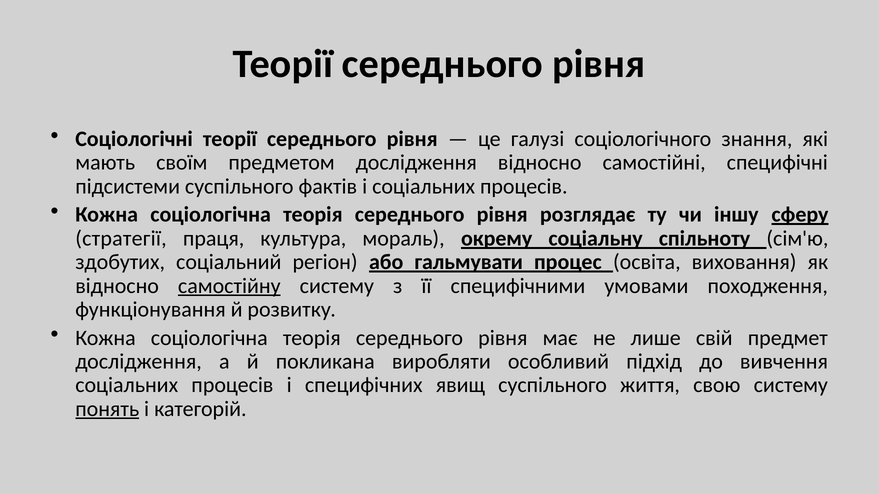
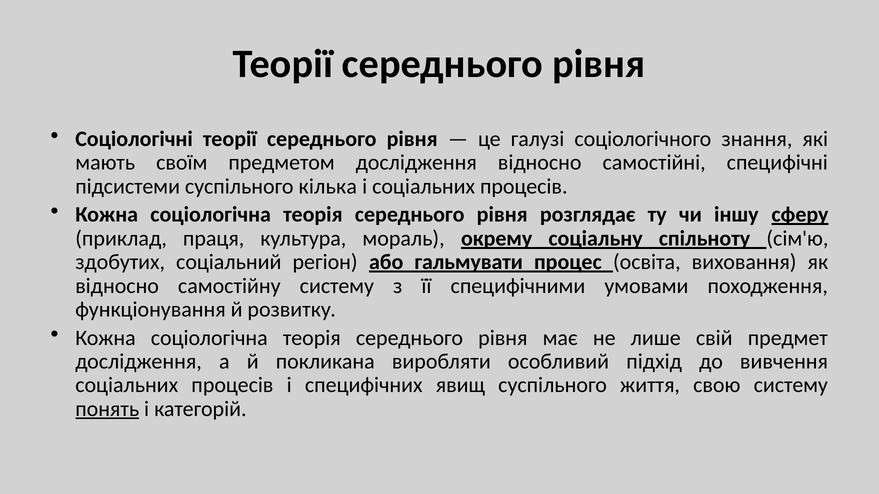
фактів: фактів -> кілька (328, 187)
стратегії: стратегії -> приклад (121, 239)
самостійну underline: present -> none (229, 286)
